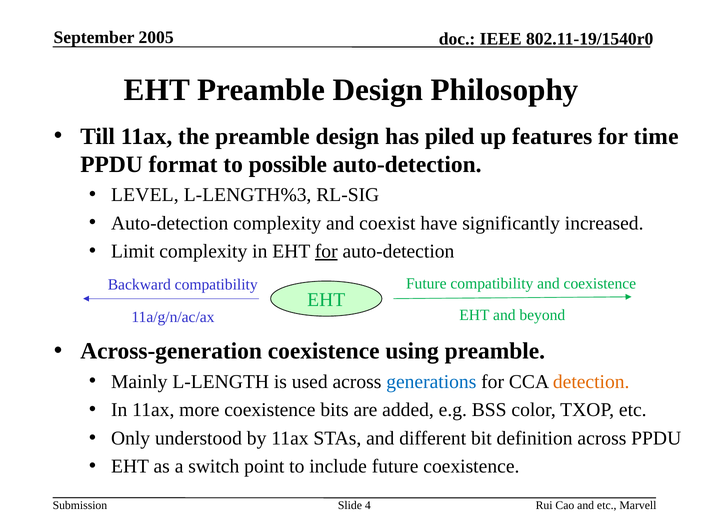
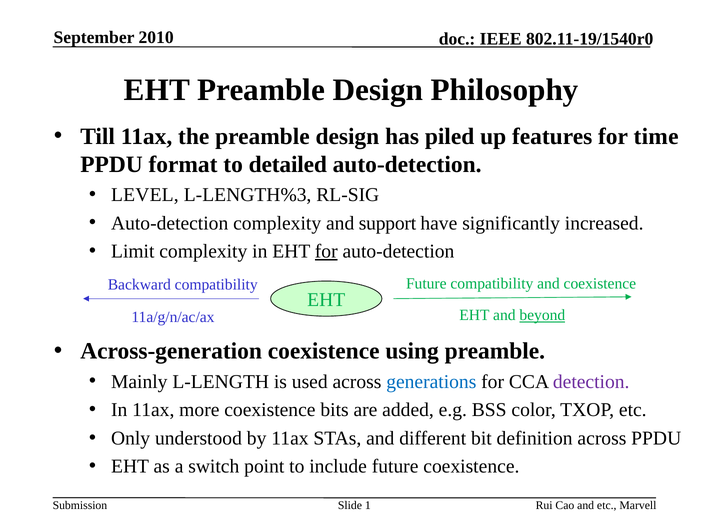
2005: 2005 -> 2010 (156, 37)
possible: possible -> detailed (288, 165)
coexist: coexist -> support (387, 223)
beyond underline: none -> present (542, 315)
detection colour: orange -> purple (591, 382)
4: 4 -> 1 (368, 506)
